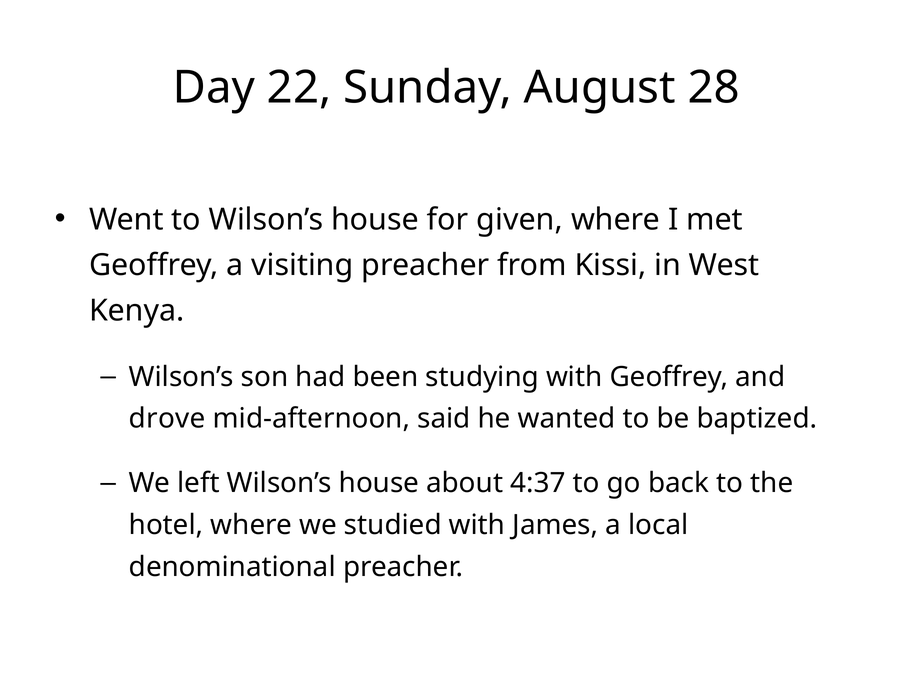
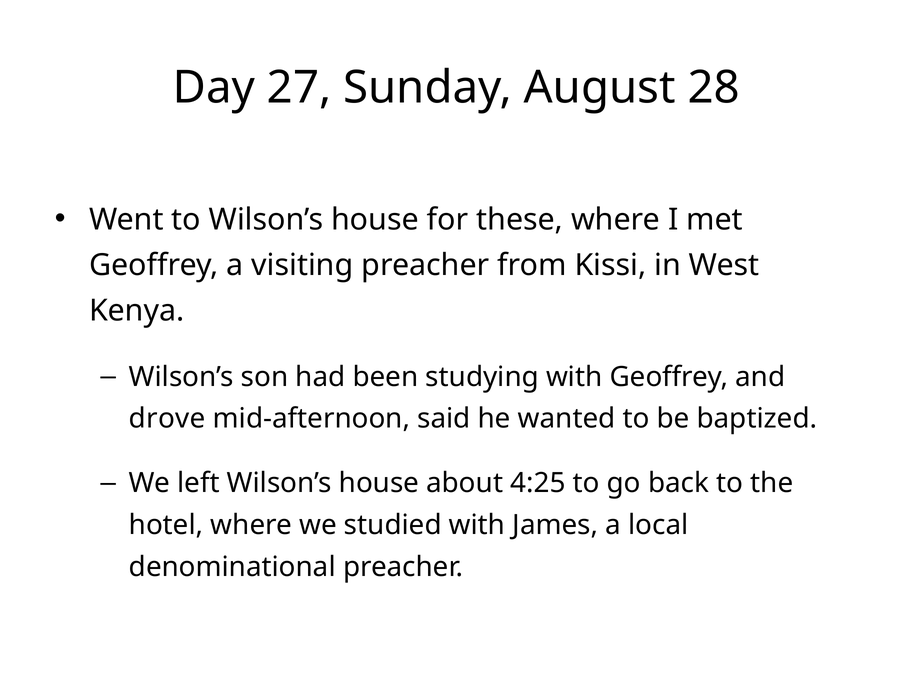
22: 22 -> 27 (299, 88)
given: given -> these (520, 219)
4:37: 4:37 -> 4:25 (538, 483)
